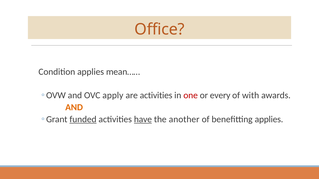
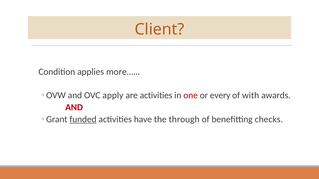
Office: Office -> Client (159, 29)
mean……: mean…… -> more…… (123, 72)
AND colour: orange -> red (74, 108)
have underline: present -> none (143, 120)
another: another -> through (184, 120)
benefitting applies: applies -> checks (269, 120)
